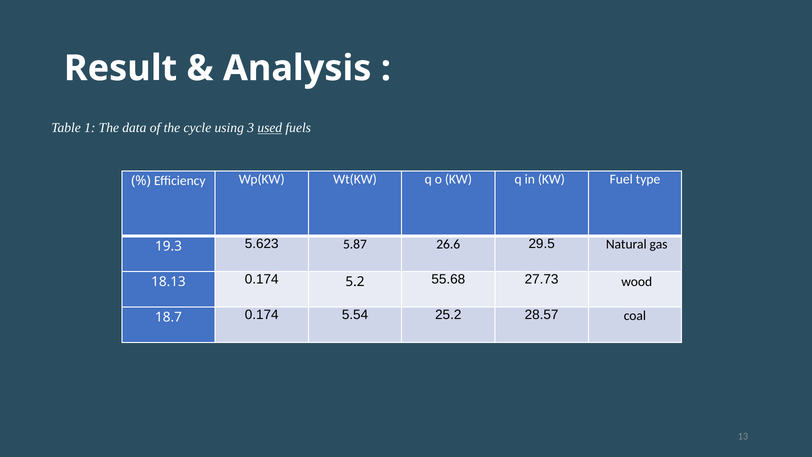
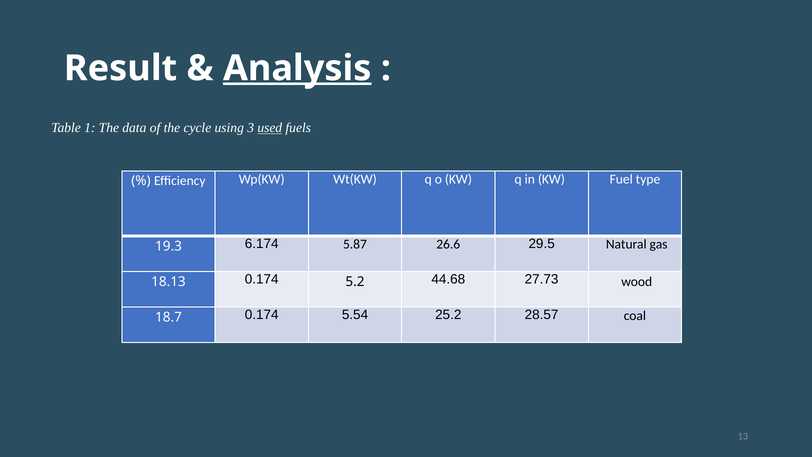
Analysis underline: none -> present (297, 68)
5.623: 5.623 -> 6.174 (262, 244)
55.68: 55.68 -> 44.68 (448, 279)
